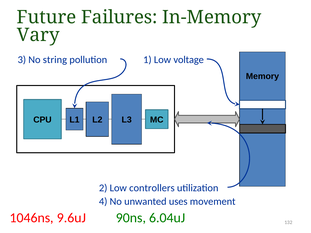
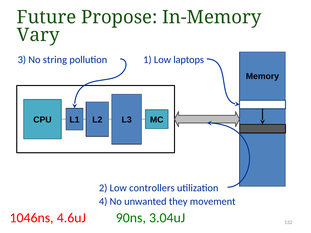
Failures: Failures -> Propose (119, 17)
voltage: voltage -> laptops (189, 60)
uses: uses -> they (178, 202)
9.6uJ: 9.6uJ -> 4.6uJ (71, 218)
6.04uJ: 6.04uJ -> 3.04uJ (167, 218)
